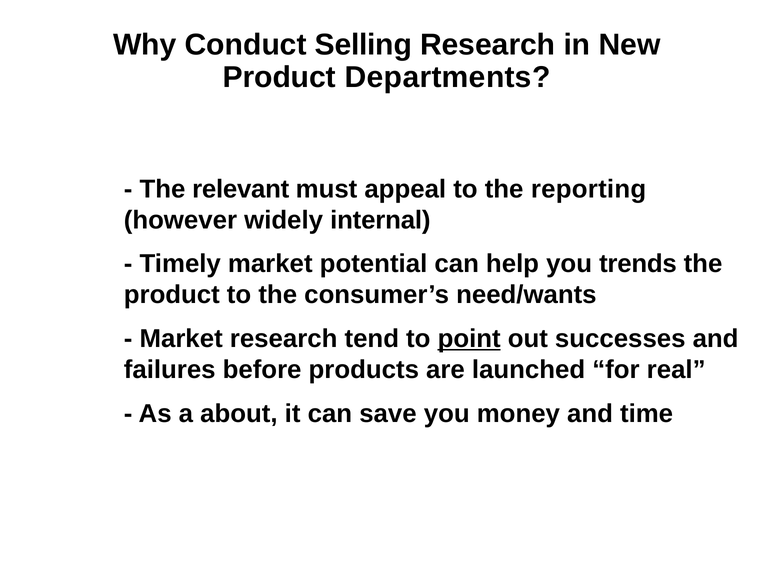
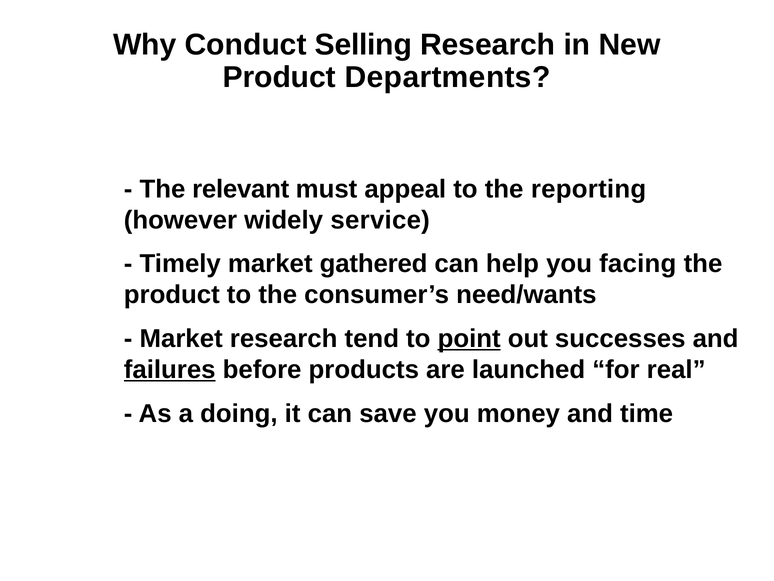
internal: internal -> service (380, 220)
potential: potential -> gathered (374, 264)
trends: trends -> facing (638, 264)
failures underline: none -> present (170, 369)
about: about -> doing (239, 413)
